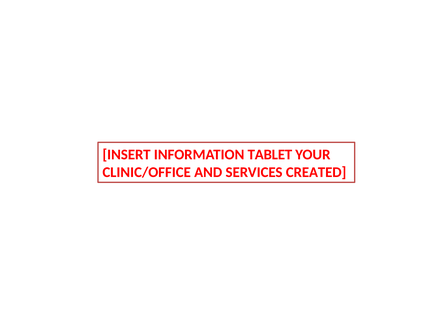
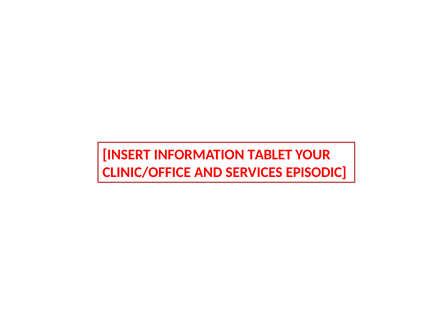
CREATED: CREATED -> EPISODIC (316, 172)
